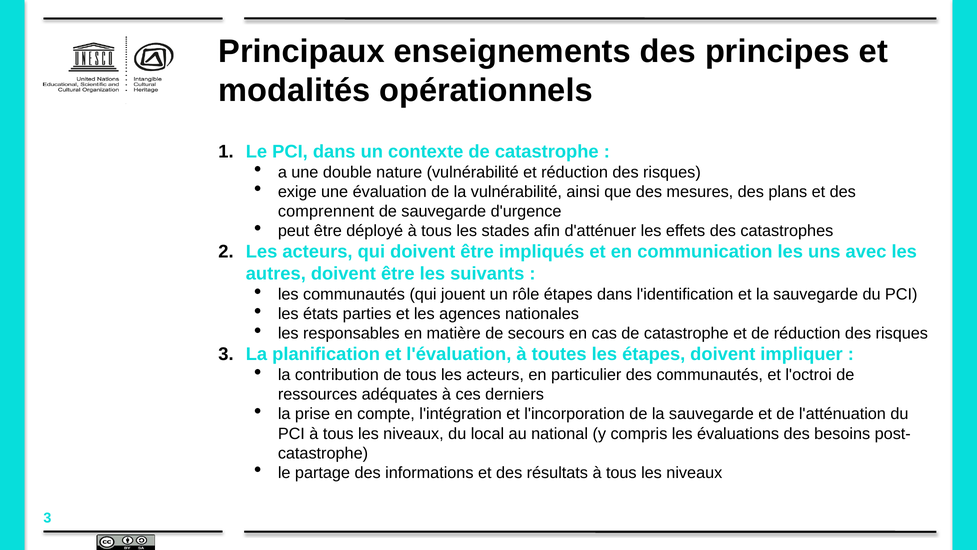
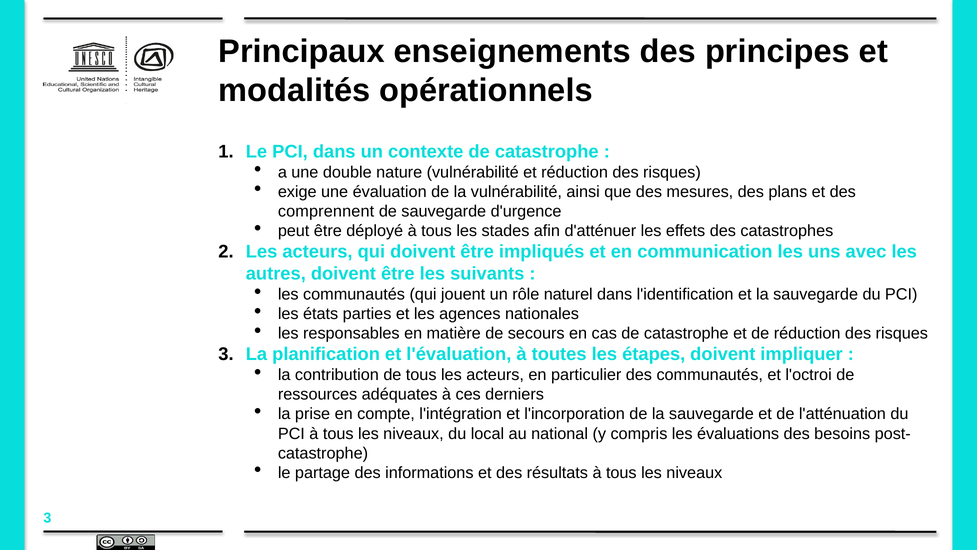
rôle étapes: étapes -> naturel (568, 294)
